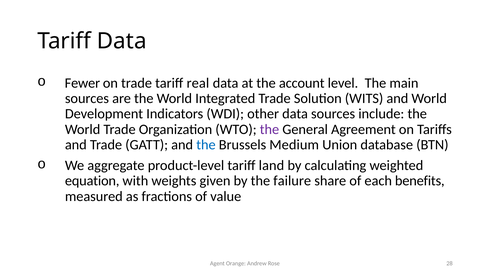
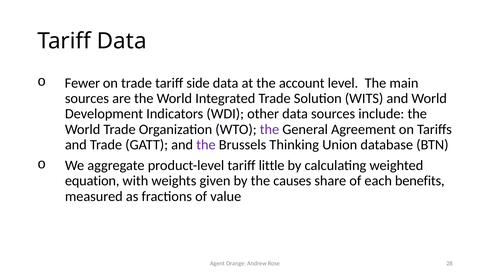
real: real -> side (198, 83)
the colour: blue -> purple (206, 145)
Medium: Medium -> Thinking (294, 145)
land: land -> little (272, 165)
failure: failure -> causes (292, 181)
